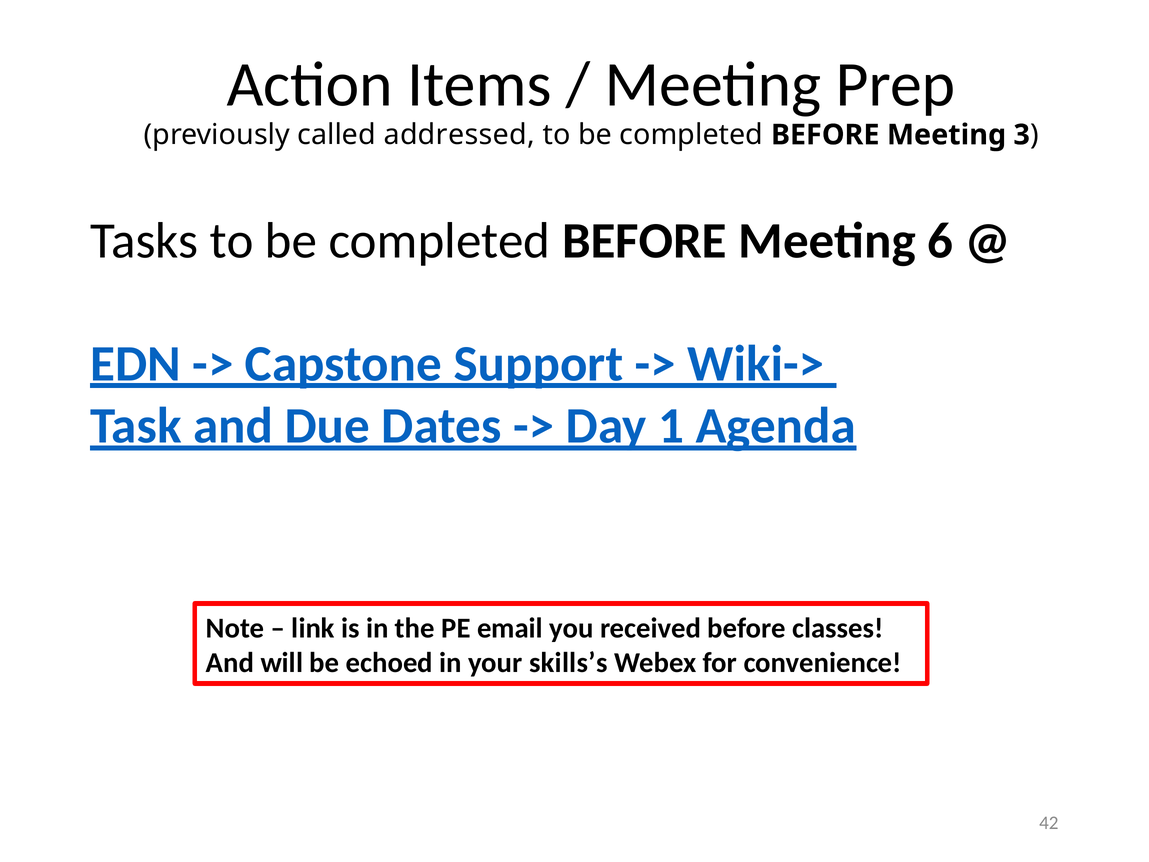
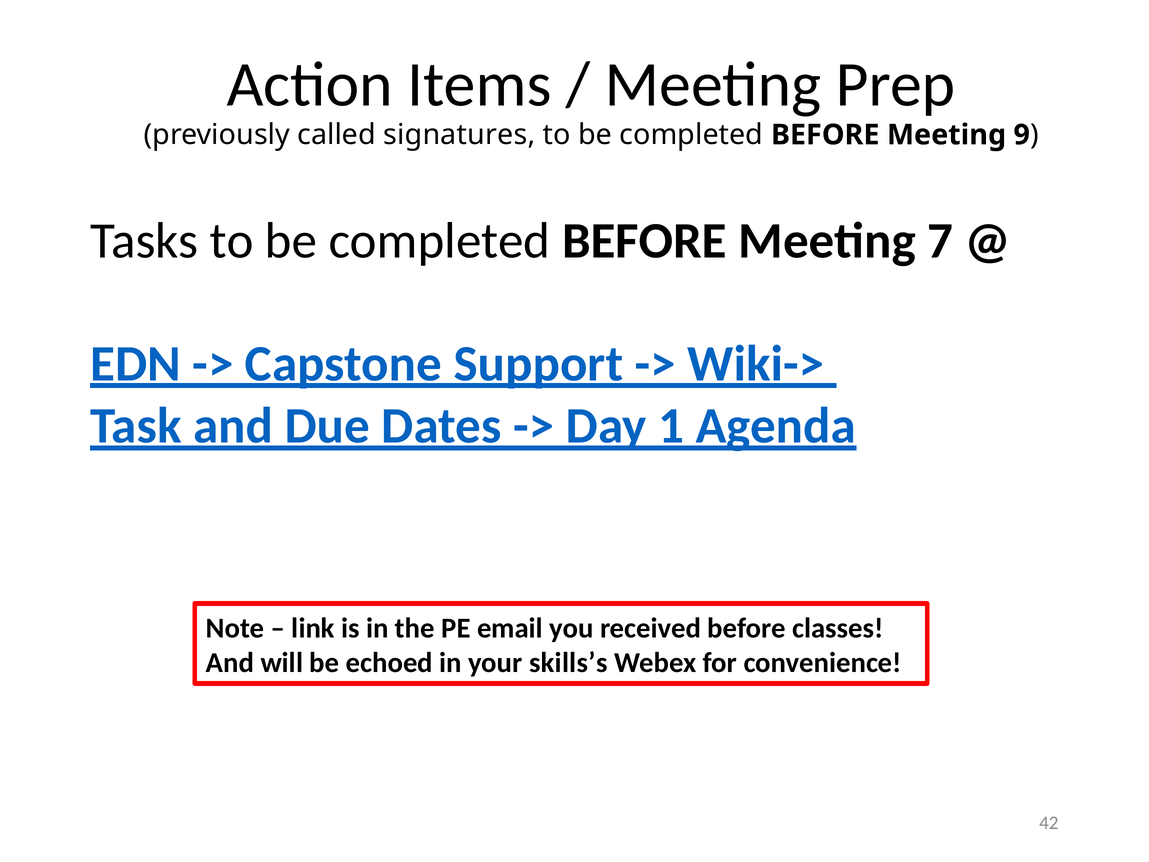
addressed: addressed -> signatures (459, 135)
3: 3 -> 9 (1022, 135)
6: 6 -> 7 (940, 241)
